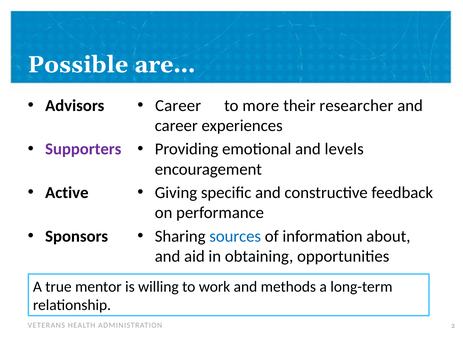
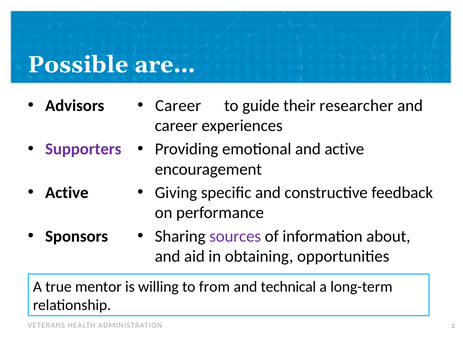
more: more -> guide (261, 106)
and levels: levels -> active (344, 149)
sources colour: blue -> purple (235, 236)
work: work -> from (214, 287)
methods: methods -> technical (288, 287)
